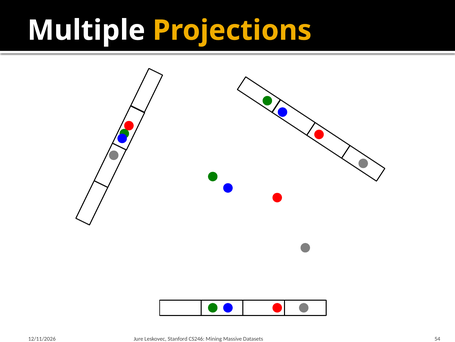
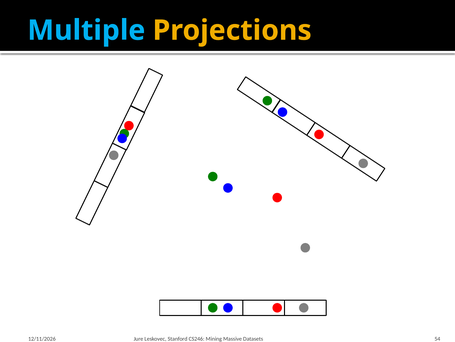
Multiple colour: white -> light blue (86, 30)
